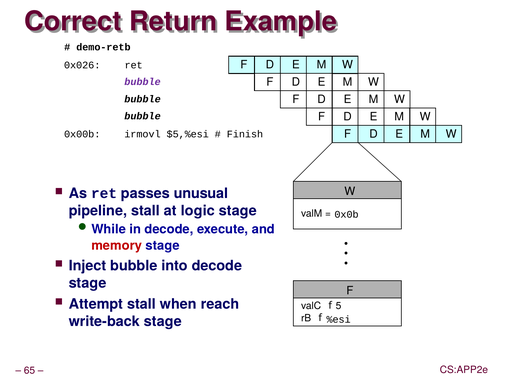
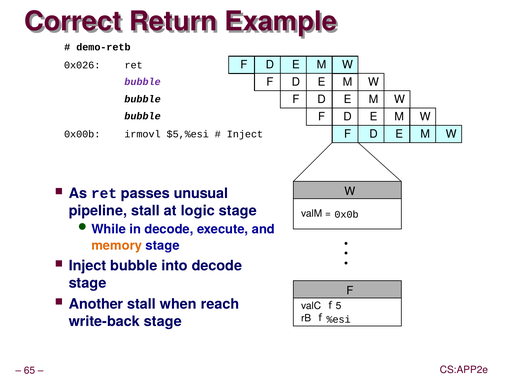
Finish: Finish -> Inject (245, 134)
memory colour: red -> orange (117, 245)
Attempt: Attempt -> Another (96, 304)
